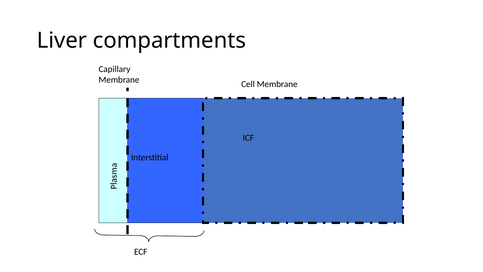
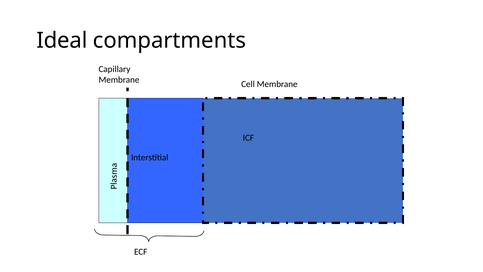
Liver: Liver -> Ideal (62, 41)
